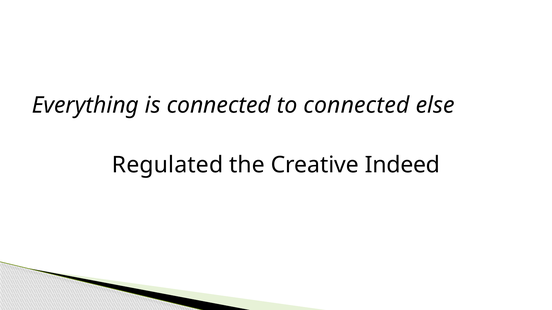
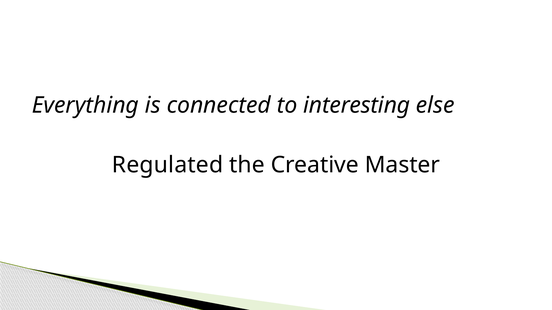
to connected: connected -> interesting (357, 105)
Indeed: Indeed -> Master (402, 165)
